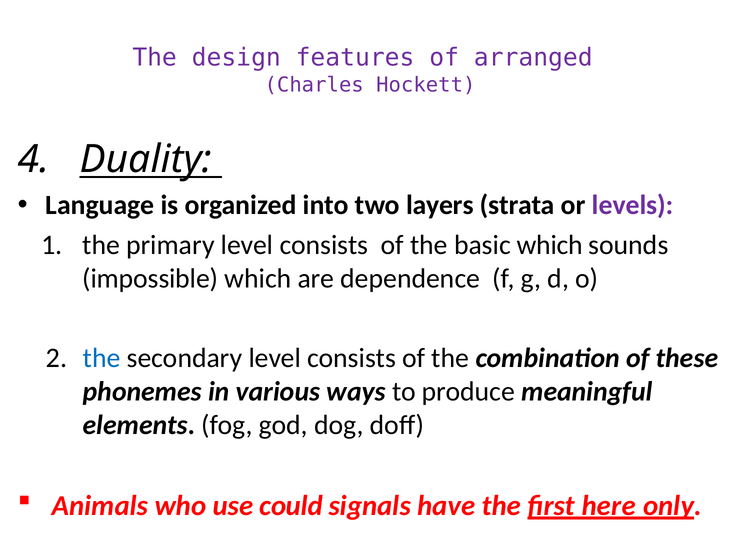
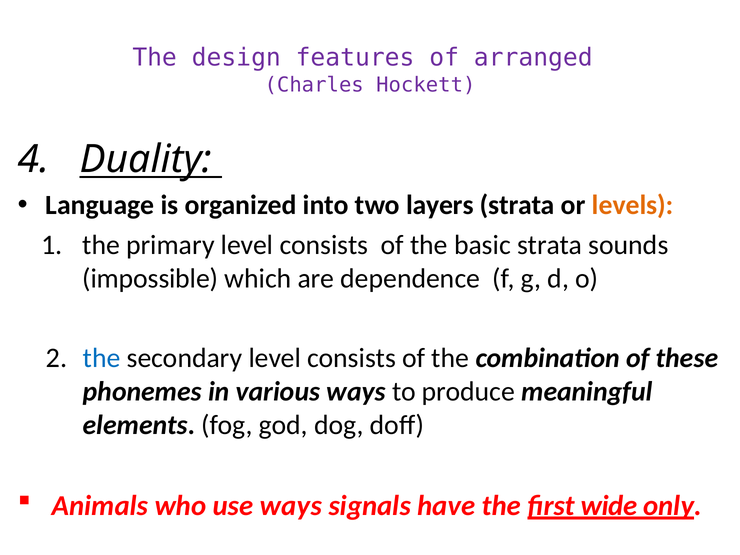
levels colour: purple -> orange (633, 205)
basic which: which -> strata (550, 245)
use could: could -> ways (291, 506)
here: here -> wide (609, 506)
